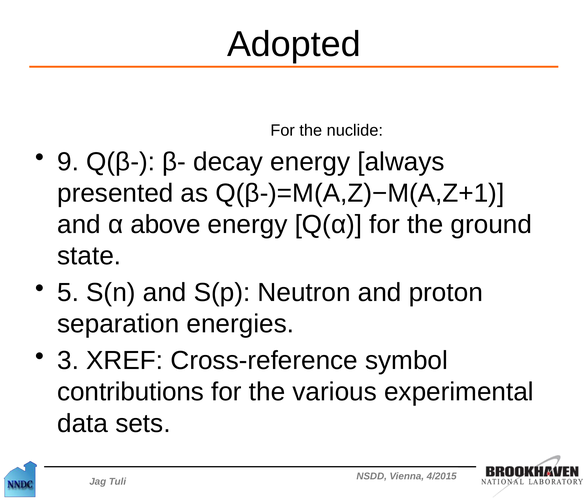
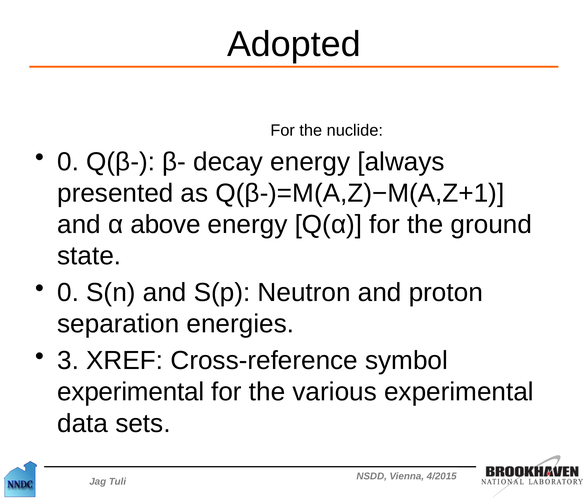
9: 9 -> 0 (68, 162)
5: 5 -> 0 (68, 293)
contributions: contributions -> experimental (131, 392)
